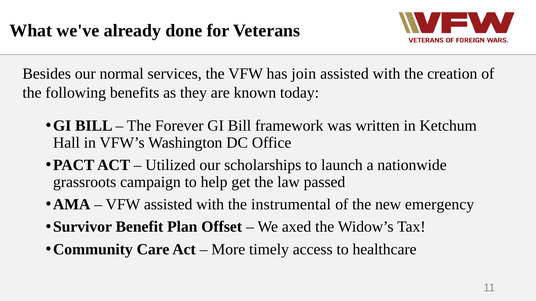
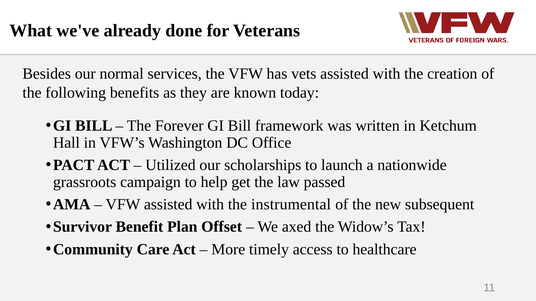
join: join -> vets (304, 74)
emergency: emergency -> subsequent (440, 205)
